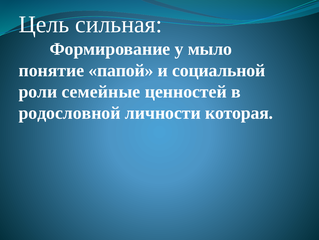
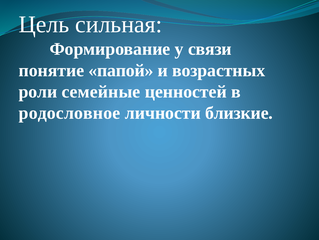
мыло: мыло -> связи (210, 49)
социальной: социальной -> возрастных (219, 70)
родословной: родословной -> родословное (69, 113)
которая: которая -> близкие (239, 113)
